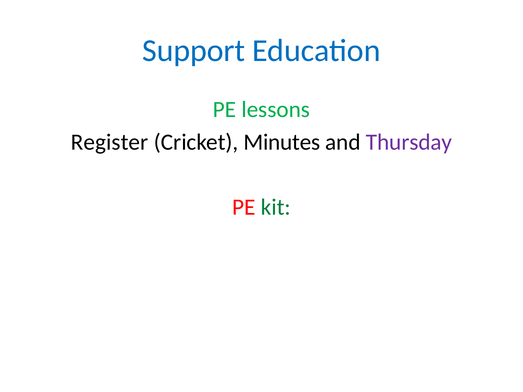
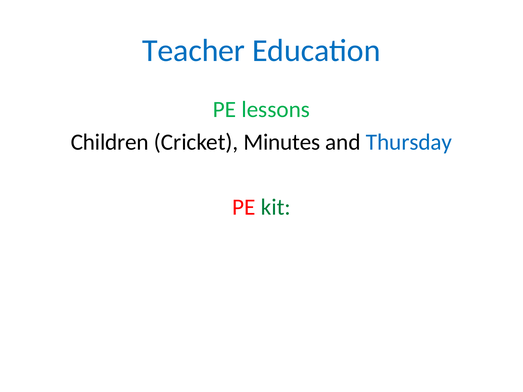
Support: Support -> Teacher (194, 51)
Register: Register -> Children (110, 142)
Thursday colour: purple -> blue (409, 142)
